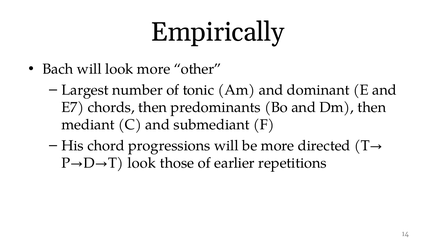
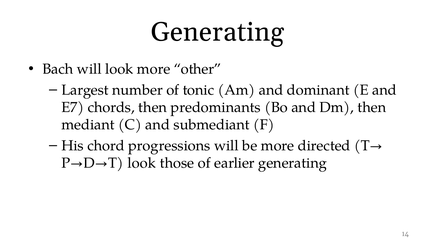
Empirically: Empirically -> Generating (217, 32)
earlier repetitions: repetitions -> generating (293, 163)
